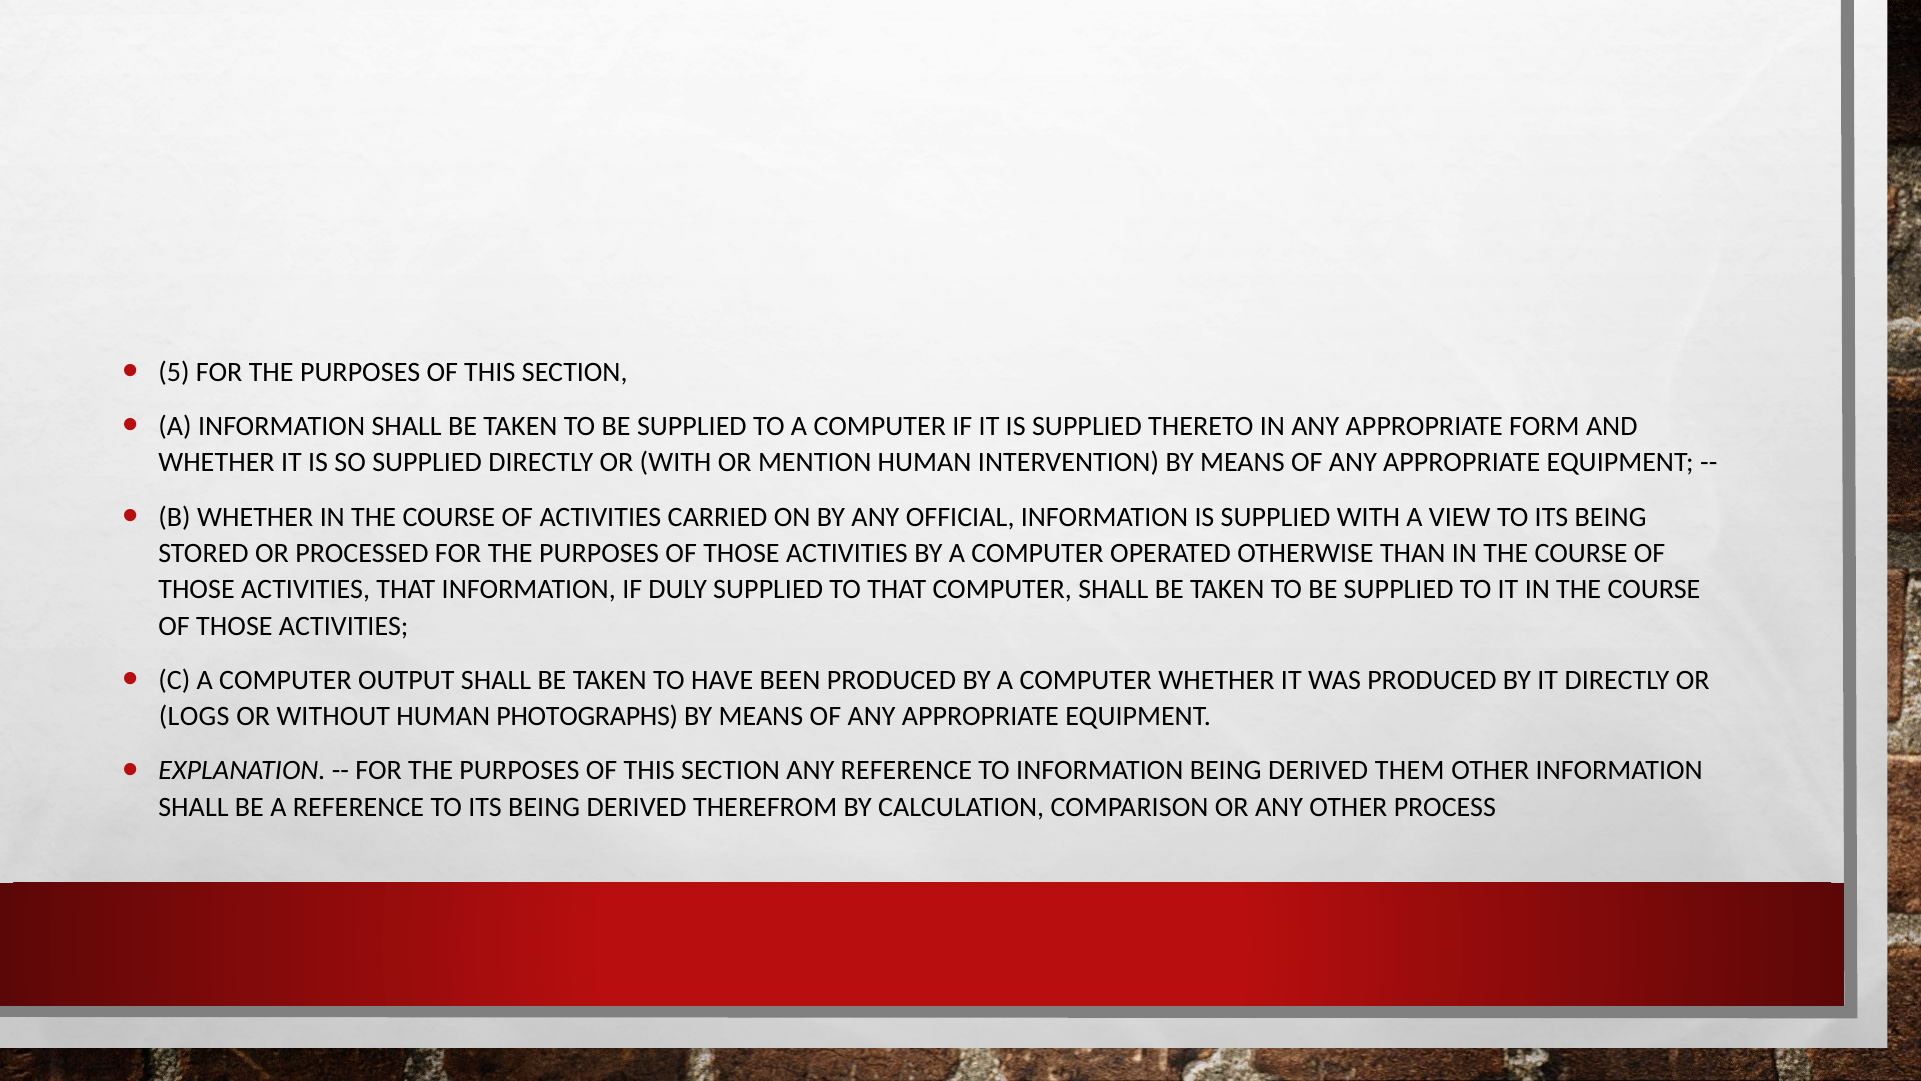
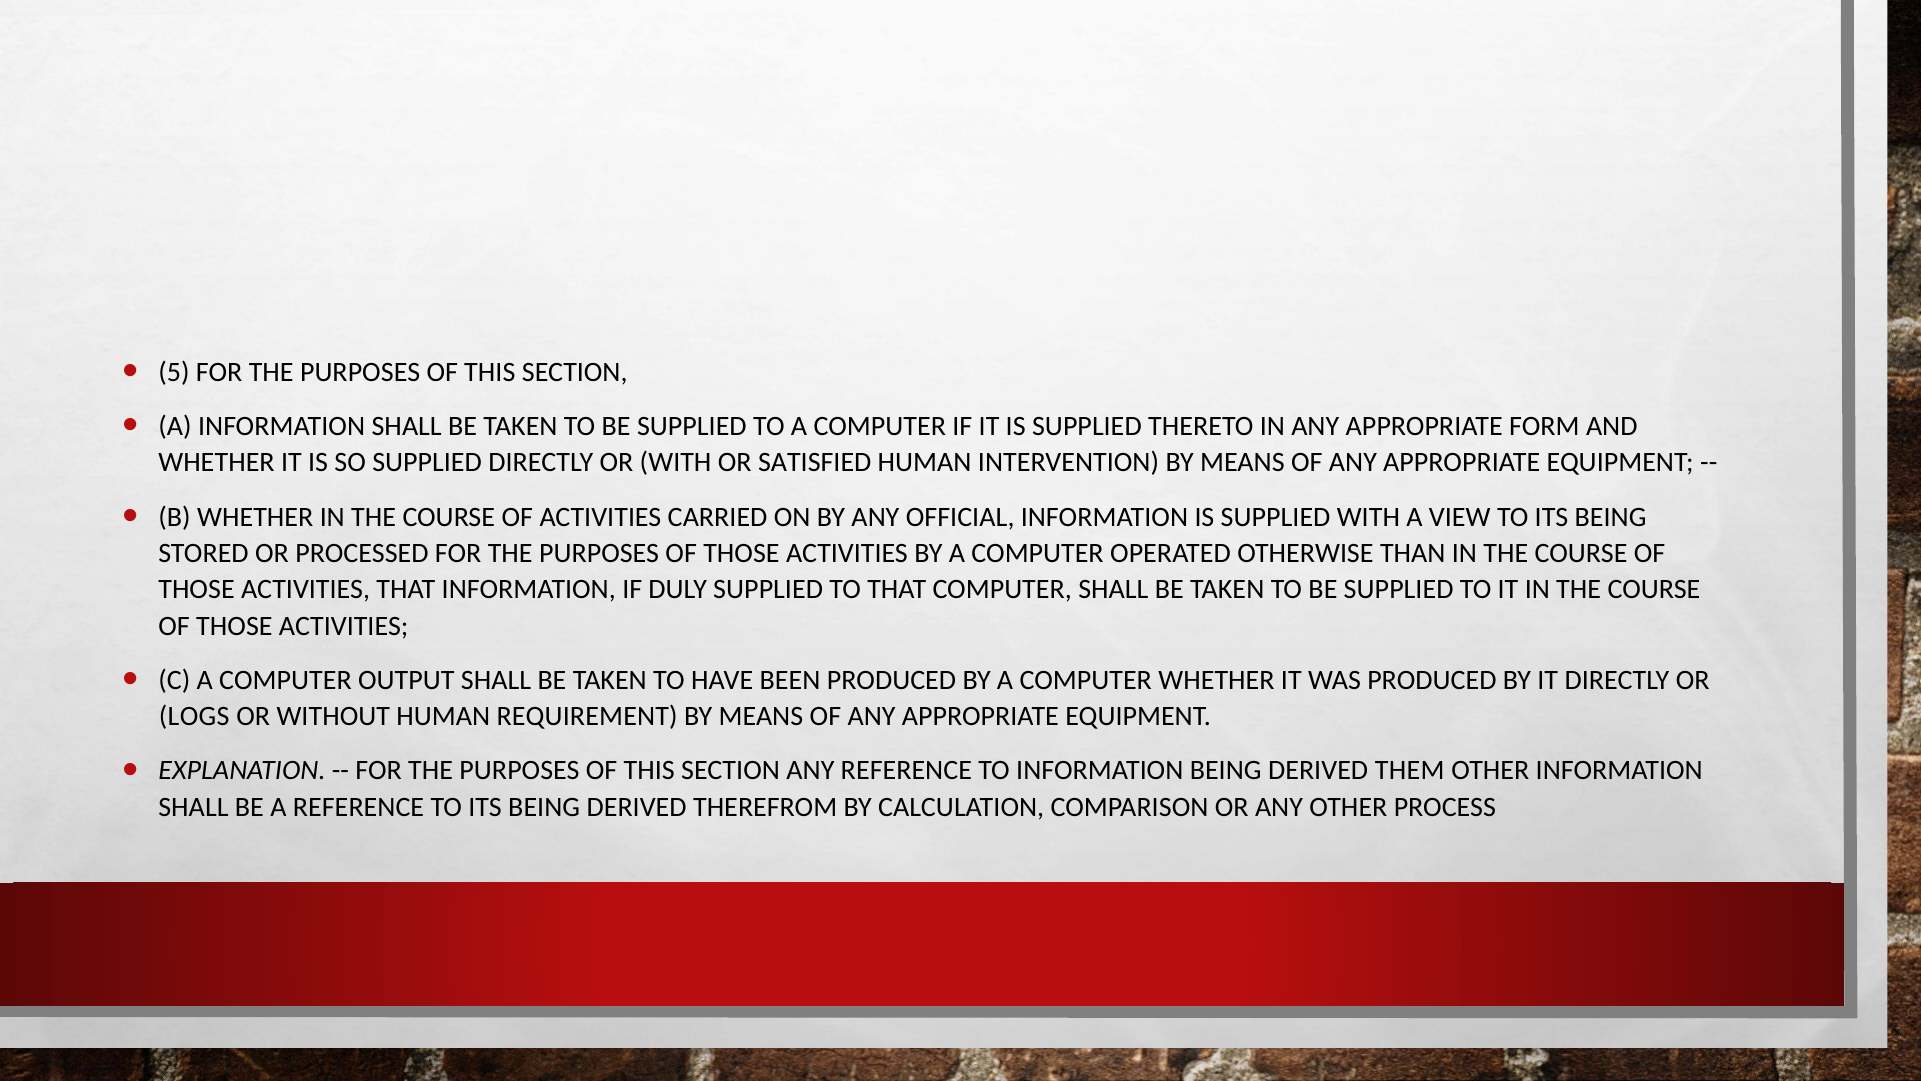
MENTION: MENTION -> SATISFIED (815, 462)
PHOTOGRAPHS: PHOTOGRAPHS -> REQUIREMENT (587, 716)
